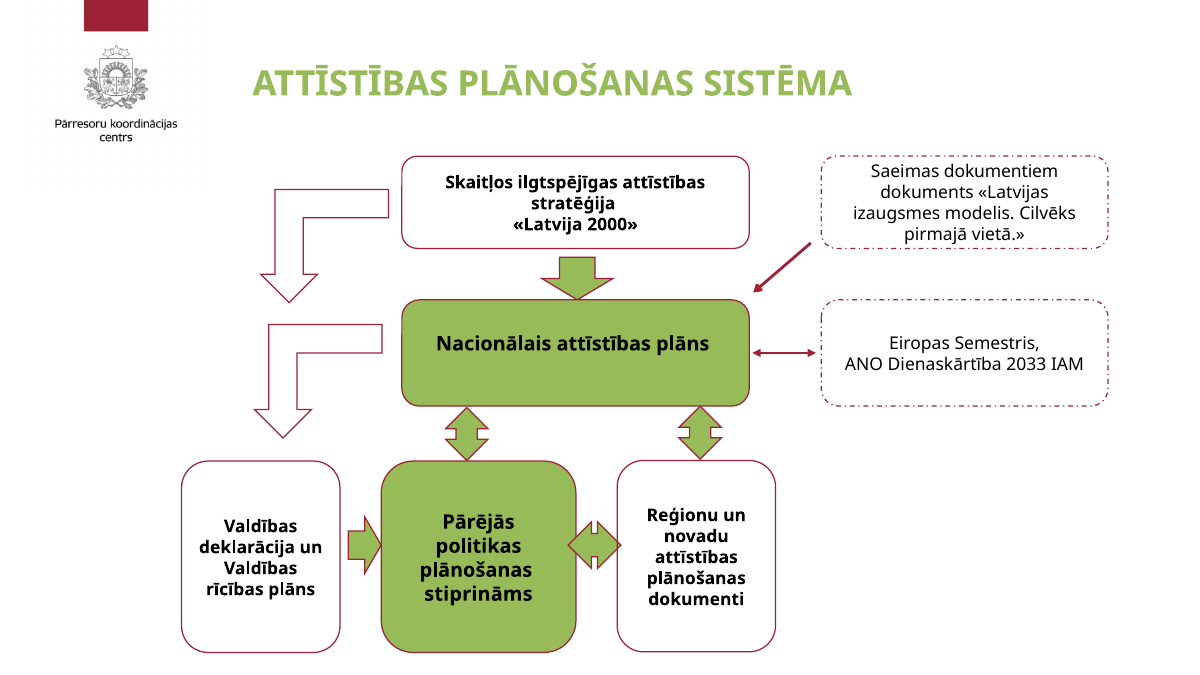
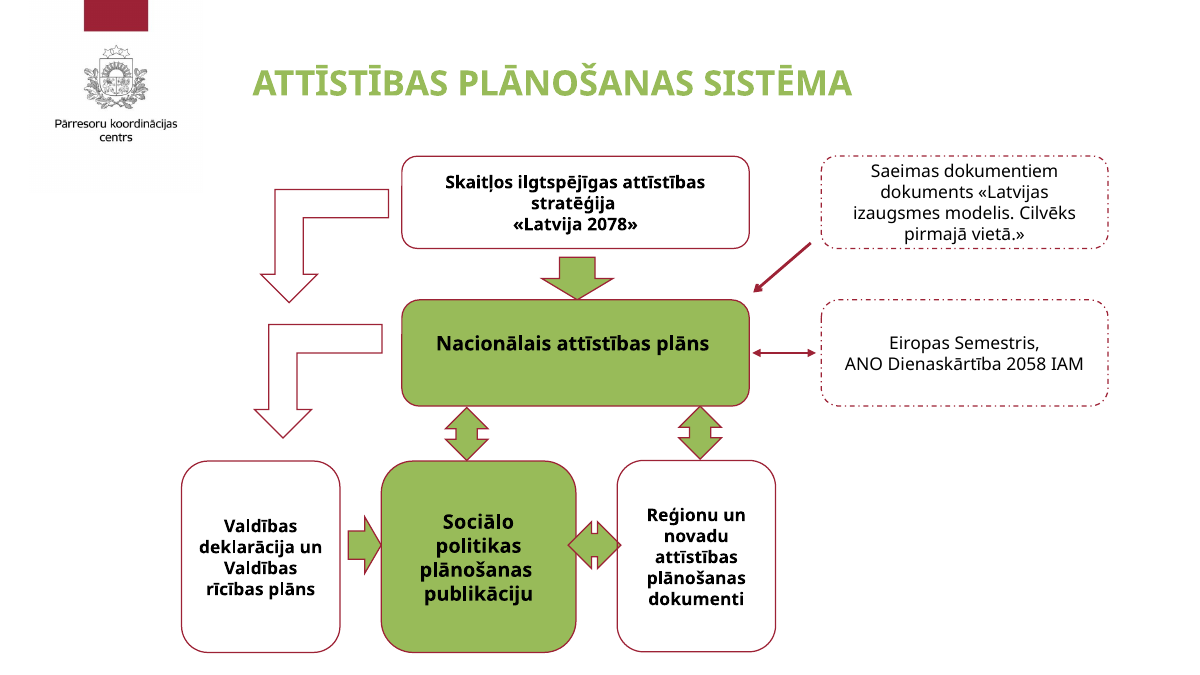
2000: 2000 -> 2078 (613, 225)
2033: 2033 -> 2058 (1026, 365)
Pārējās: Pārējās -> Sociālo (478, 522)
stiprināms: stiprināms -> publikāciju (479, 594)
